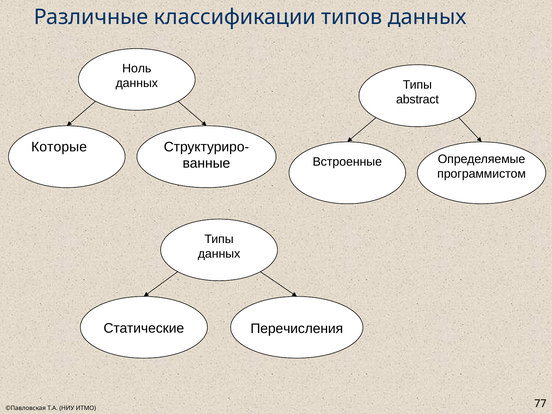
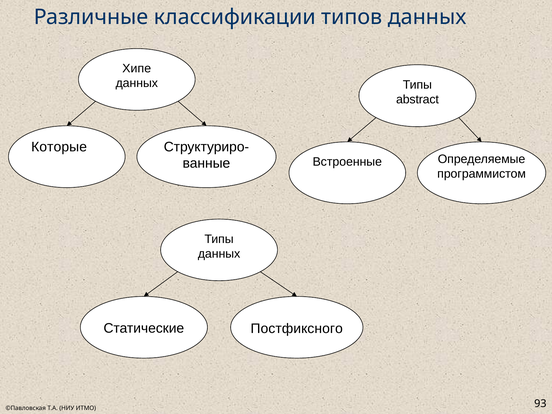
Ноль: Ноль -> Хипе (137, 68)
Перечисления: Перечисления -> Постфиксного (297, 329)
77: 77 -> 93 (540, 404)
